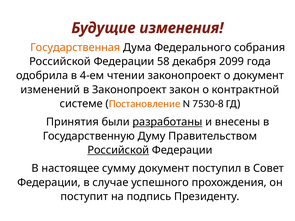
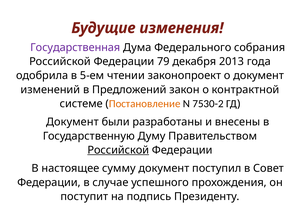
Государственная colour: orange -> purple (75, 48)
58: 58 -> 79 (163, 62)
2099: 2099 -> 2013 (232, 62)
4-ем: 4-ем -> 5-ем (92, 76)
в Законопроект: Законопроект -> Предложений (129, 90)
7530-8: 7530-8 -> 7530-2 (208, 104)
Принятия: Принятия -> Документ (72, 122)
разработаны underline: present -> none (167, 122)
